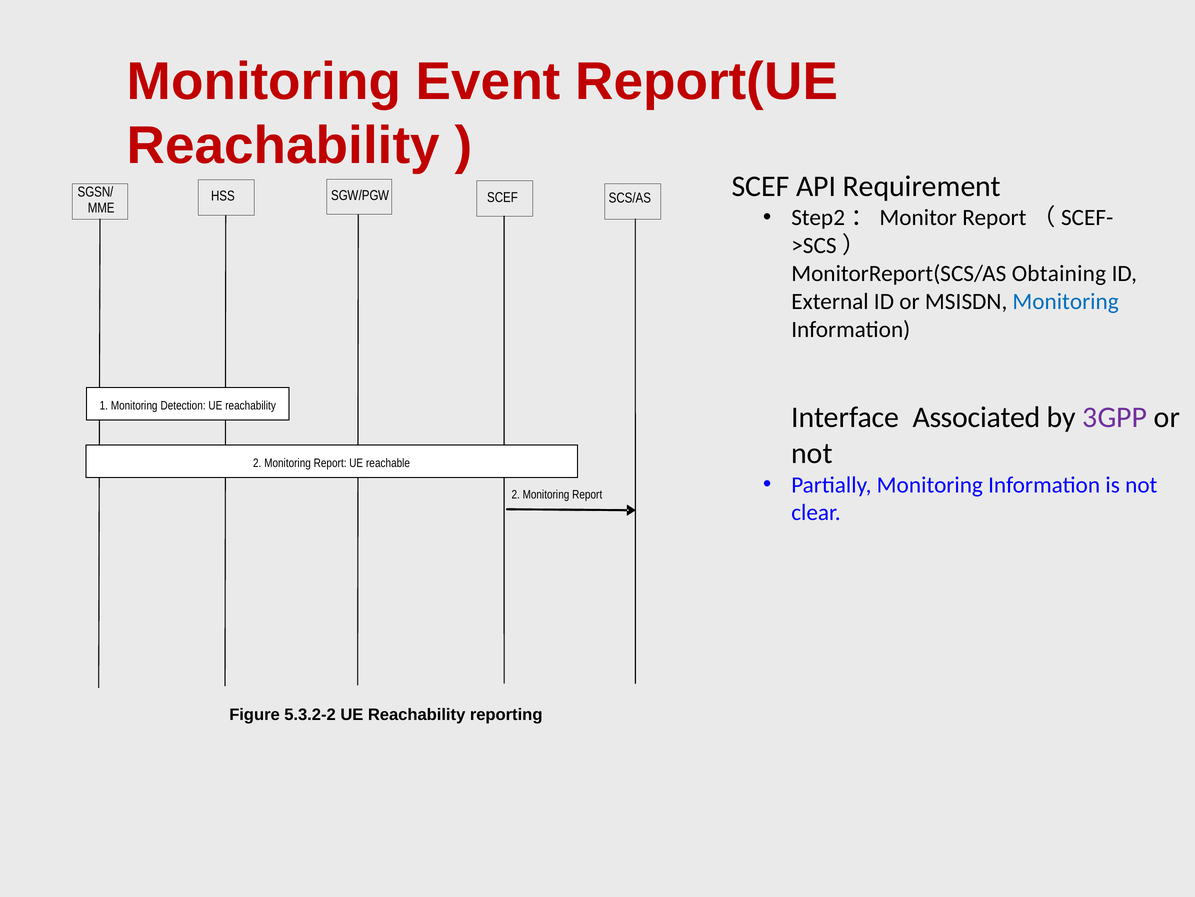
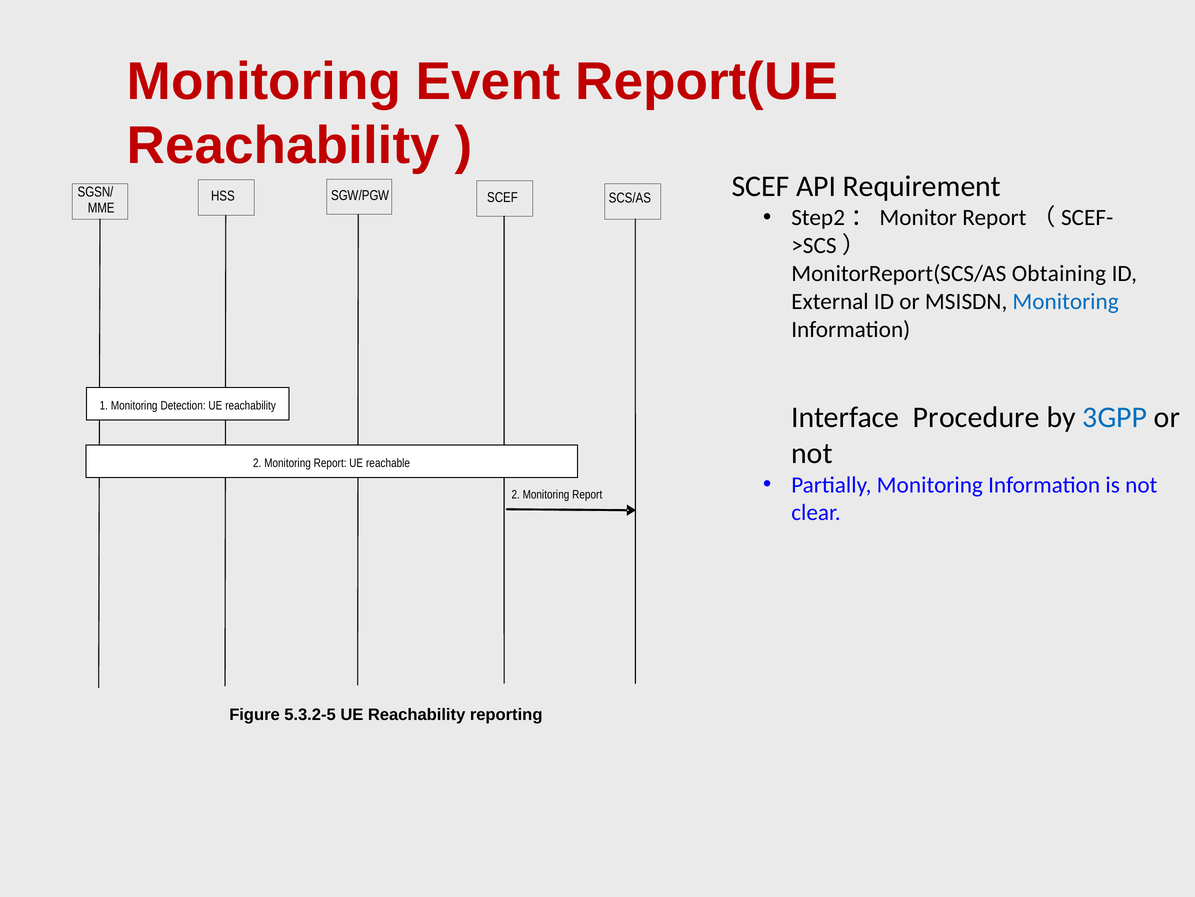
Associated: Associated -> Procedure (976, 417)
3GPP colour: purple -> blue (1115, 417)
5.3.2-2: 5.3.2-2 -> 5.3.2-5 (310, 714)
